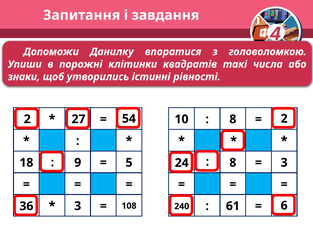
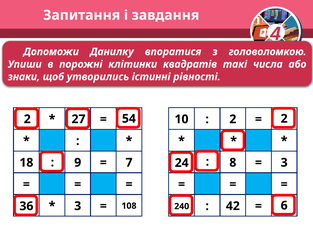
8: 8 -> 2 (233, 119)
5: 5 -> 7 (129, 162)
61: 61 -> 42 (233, 206)
